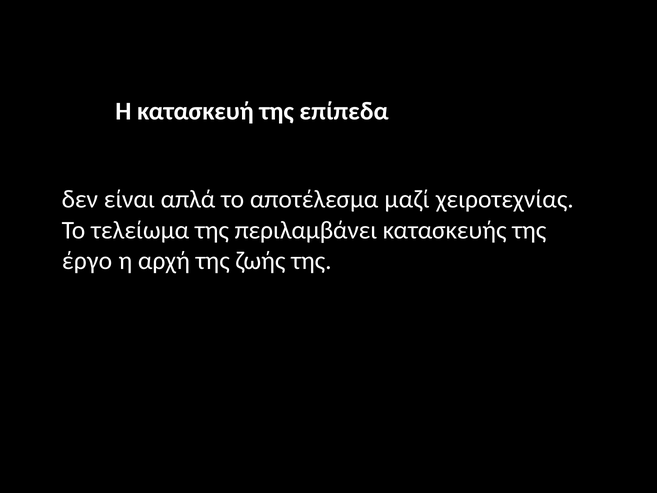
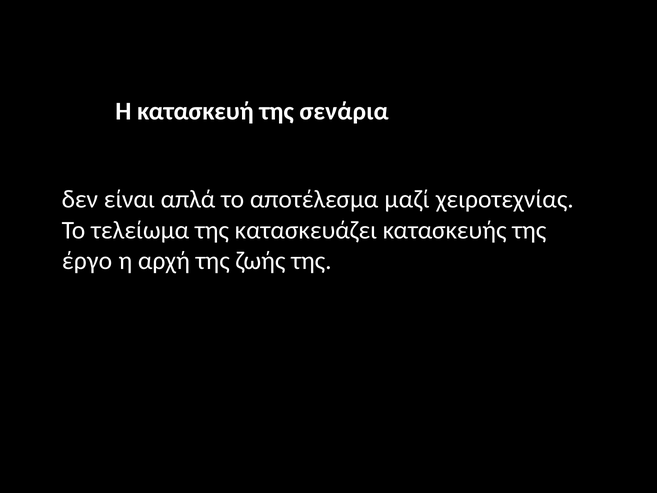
επίπεδα: επίπεδα -> σενάρια (344, 111)
περιλαμβάνει: περιλαμβάνει -> κατασκευάζει (306, 230)
